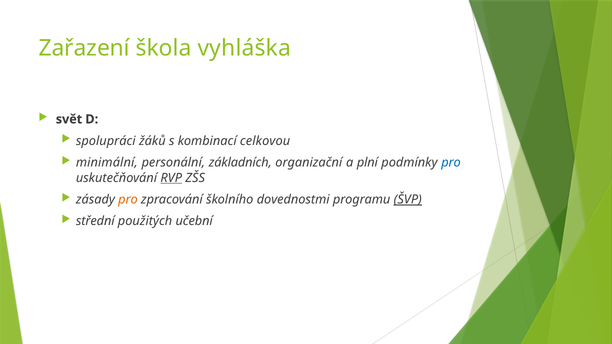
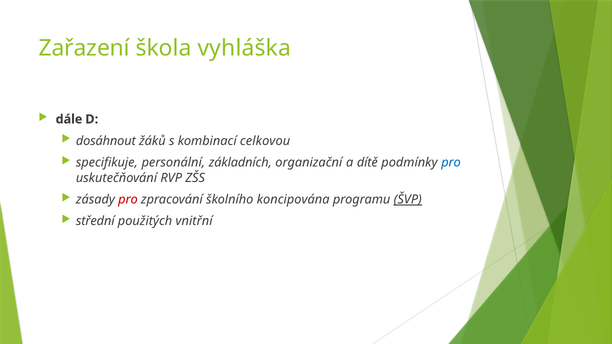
svět: svět -> dále (69, 119)
spolupráci: spolupráci -> dosáhnout (106, 141)
minimální: minimální -> specifikuje (107, 163)
plní: plní -> dítě (367, 163)
RVP underline: present -> none (171, 178)
pro colour: orange -> red (128, 200)
dovednostmi: dovednostmi -> koncipována (293, 200)
učební: učební -> vnitřní (194, 221)
